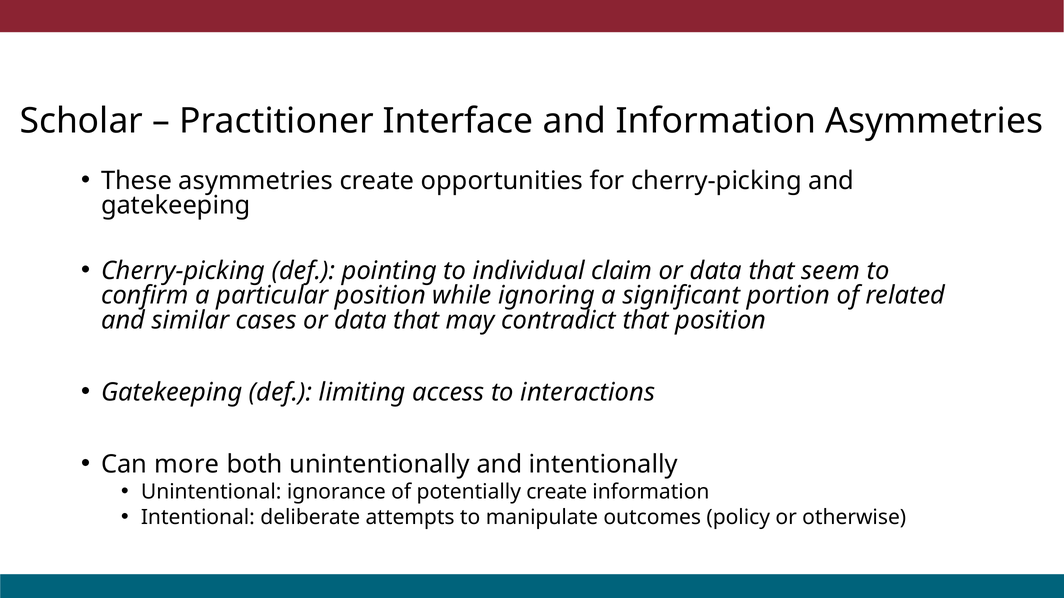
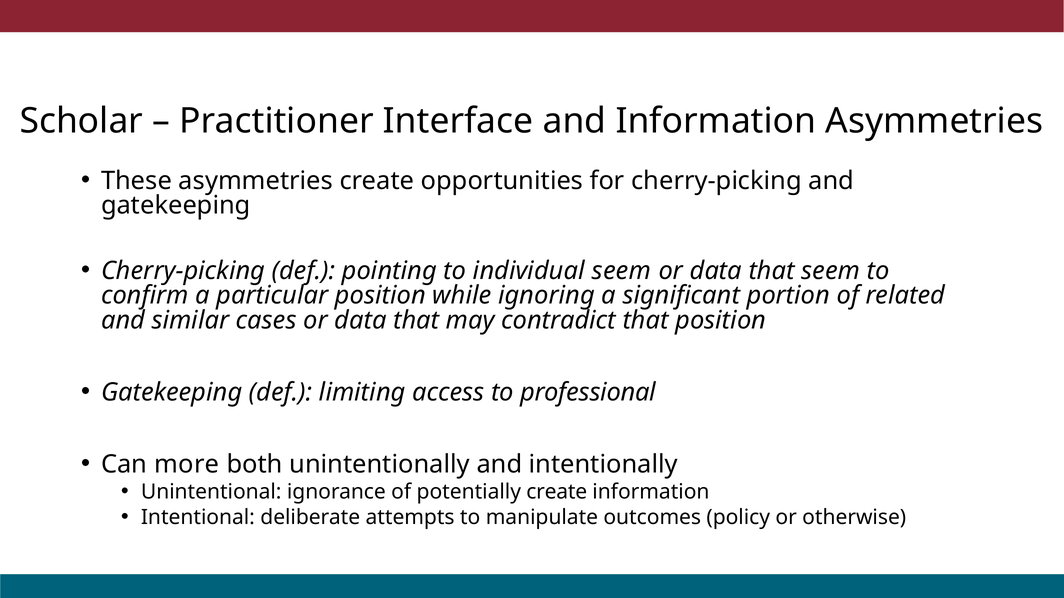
individual claim: claim -> seem (621, 271)
interactions: interactions -> professional (588, 393)
